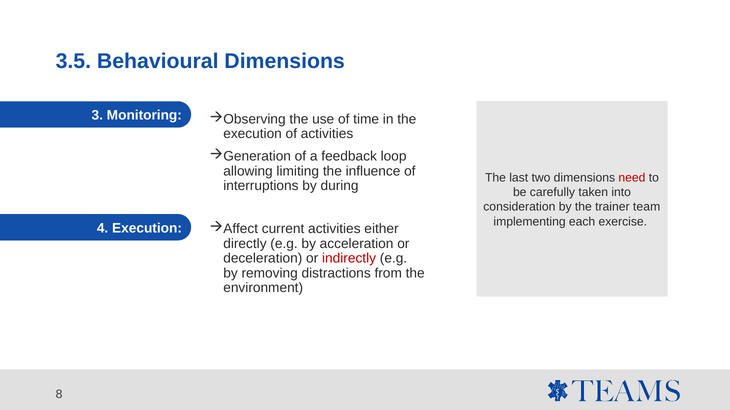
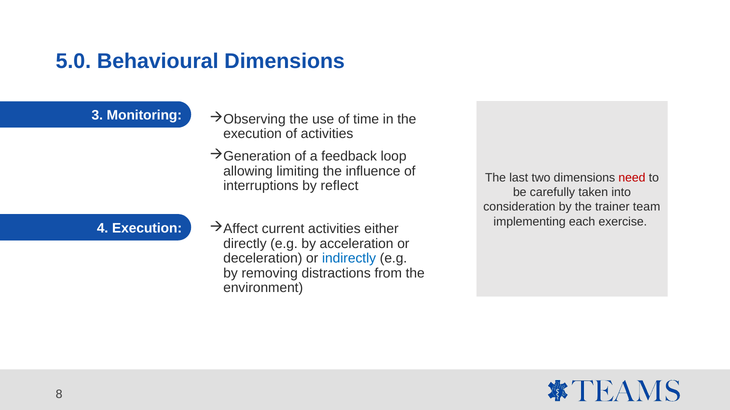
3.5: 3.5 -> 5.0 (73, 61)
during: during -> reflect (340, 186)
indirectly colour: red -> blue (349, 259)
